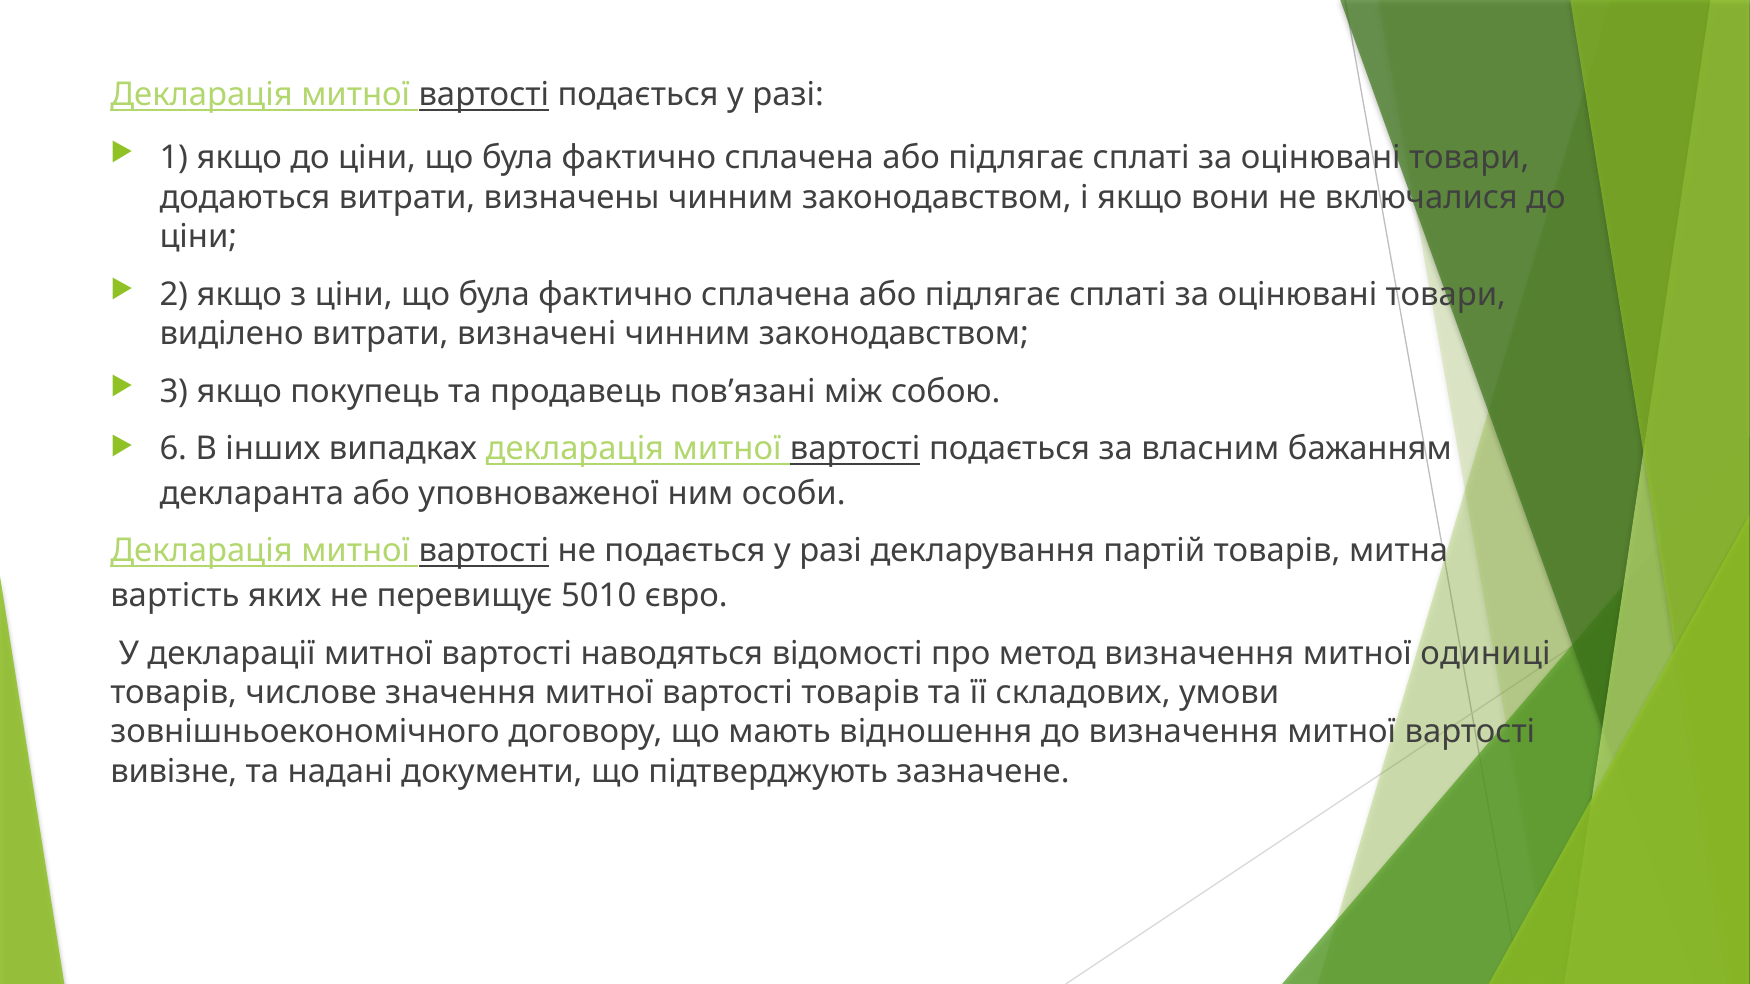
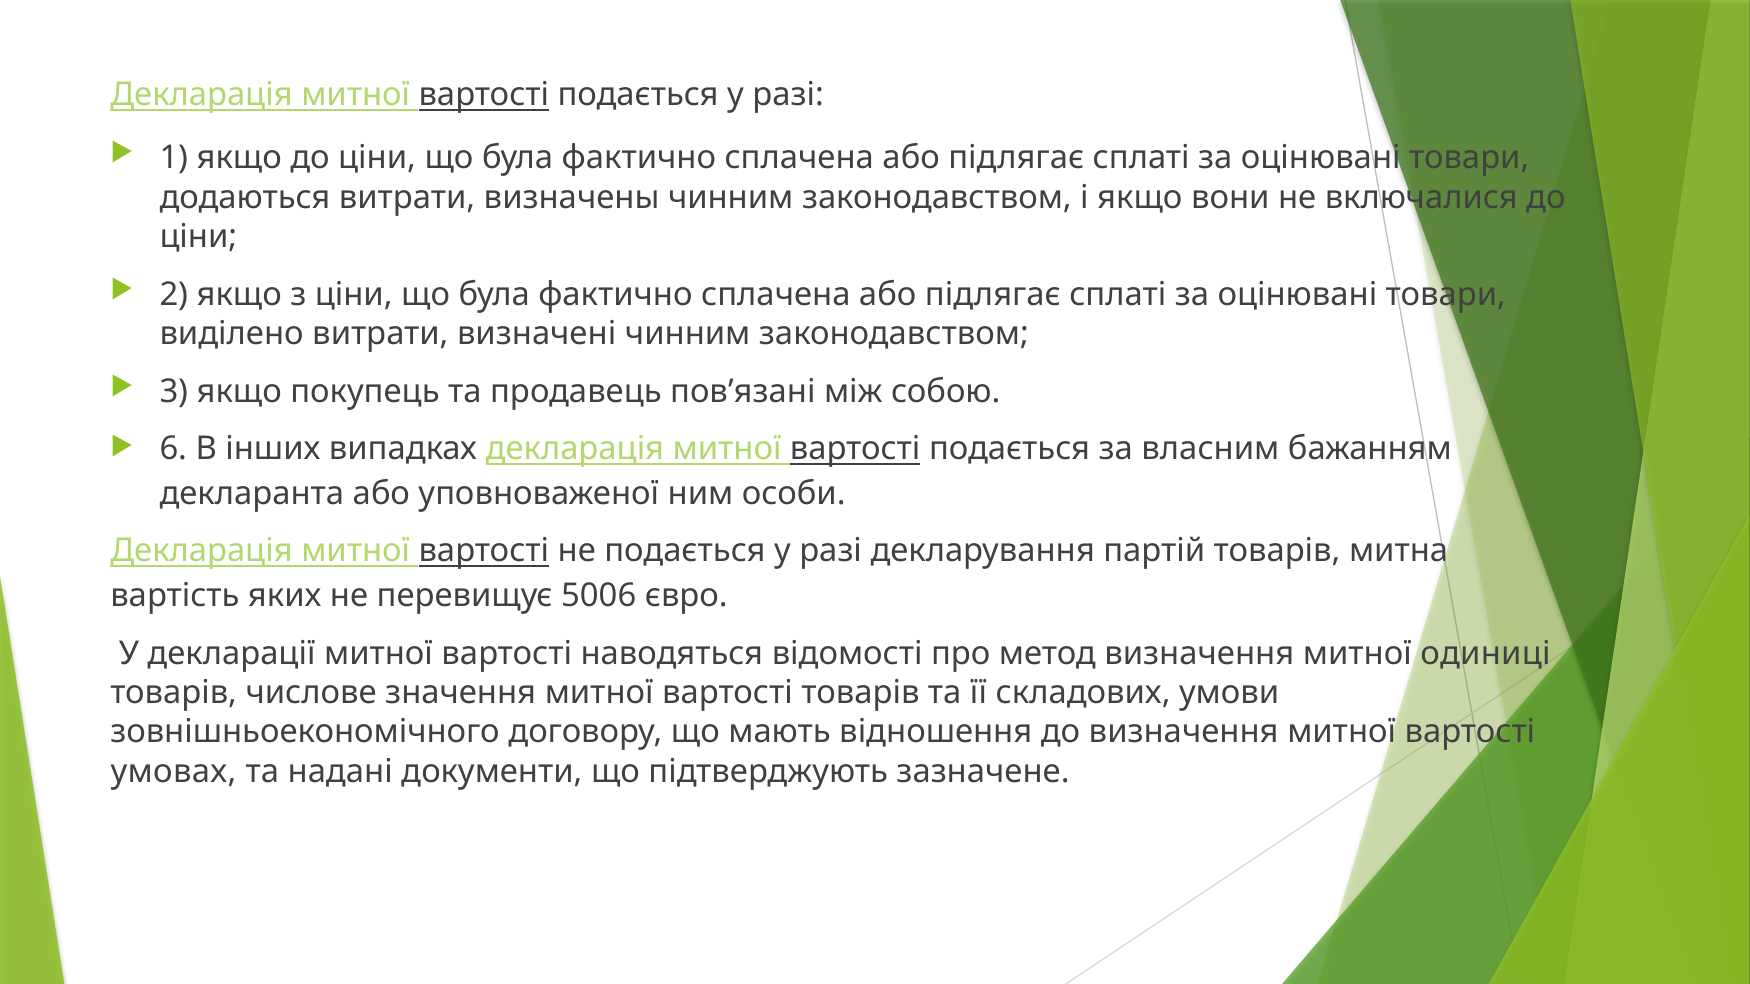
5010: 5010 -> 5006 (599, 596)
вивізне: вивізне -> умовах (174, 772)
